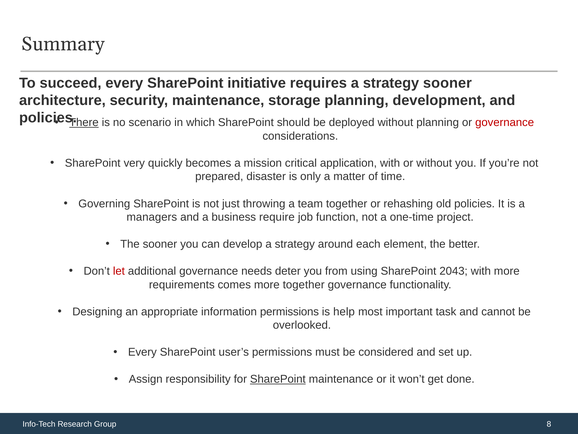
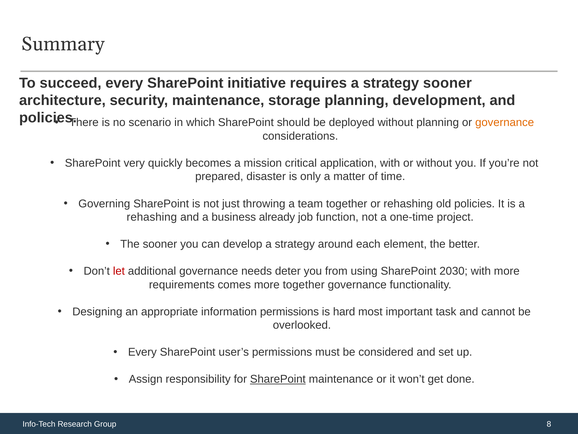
There underline: present -> none (84, 122)
governance colour: red -> orange (505, 122)
managers: managers -> rehashing (152, 217)
require: require -> already (277, 217)
2043: 2043 -> 2030 (454, 271)
help: help -> hard (344, 311)
